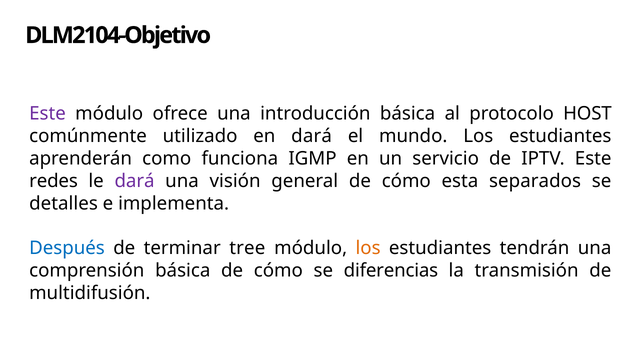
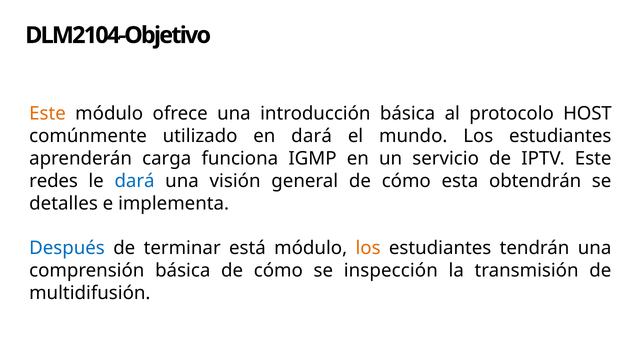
Este colour: purple -> orange (48, 113)
como: como -> carga (167, 158)
dará colour: purple -> blue (135, 181)
separados: separados -> obtendrán (535, 181)
tree: tree -> está (247, 248)
diferencias: diferencias -> inspección (391, 270)
